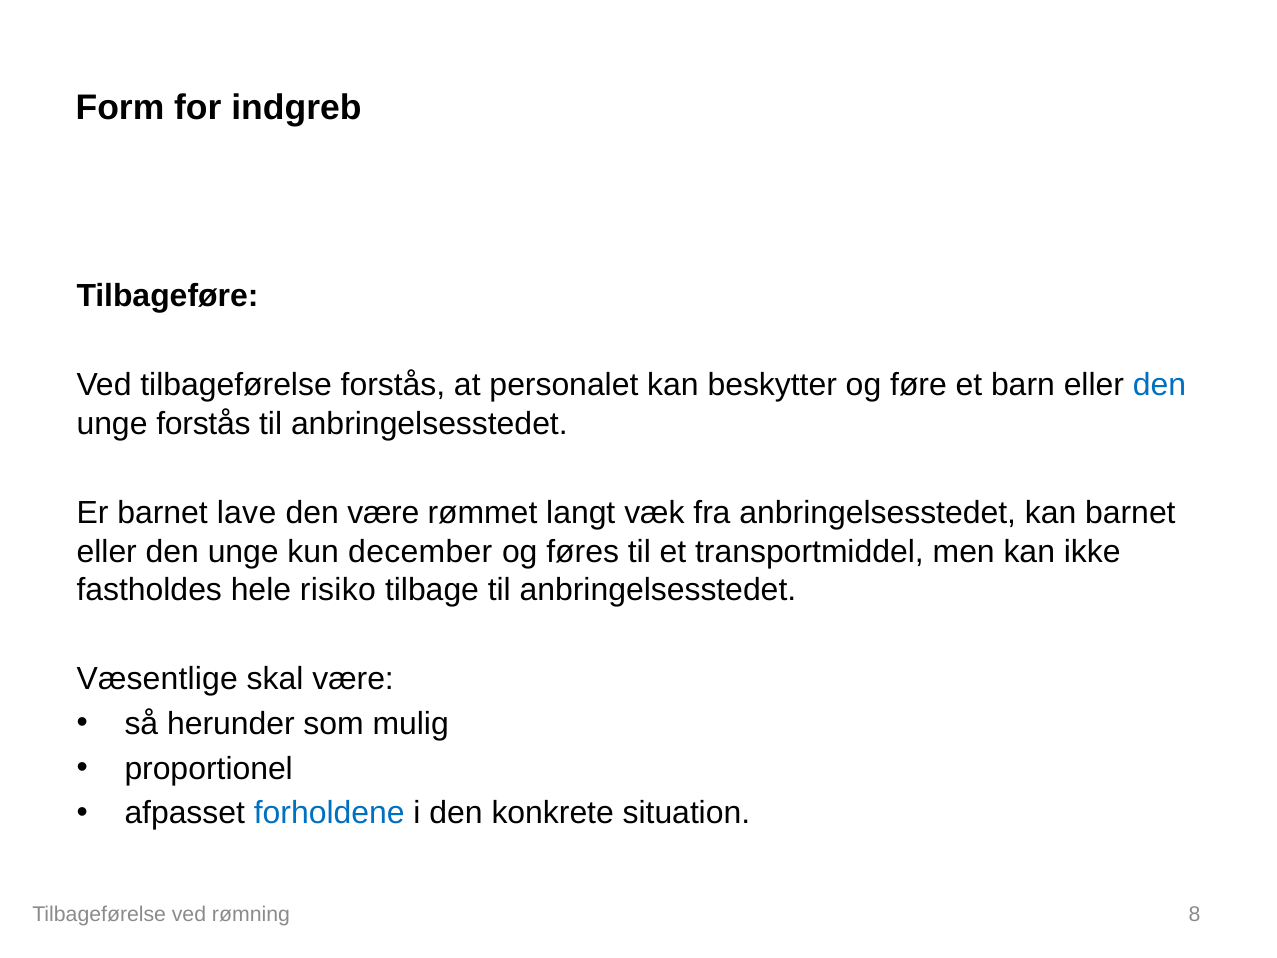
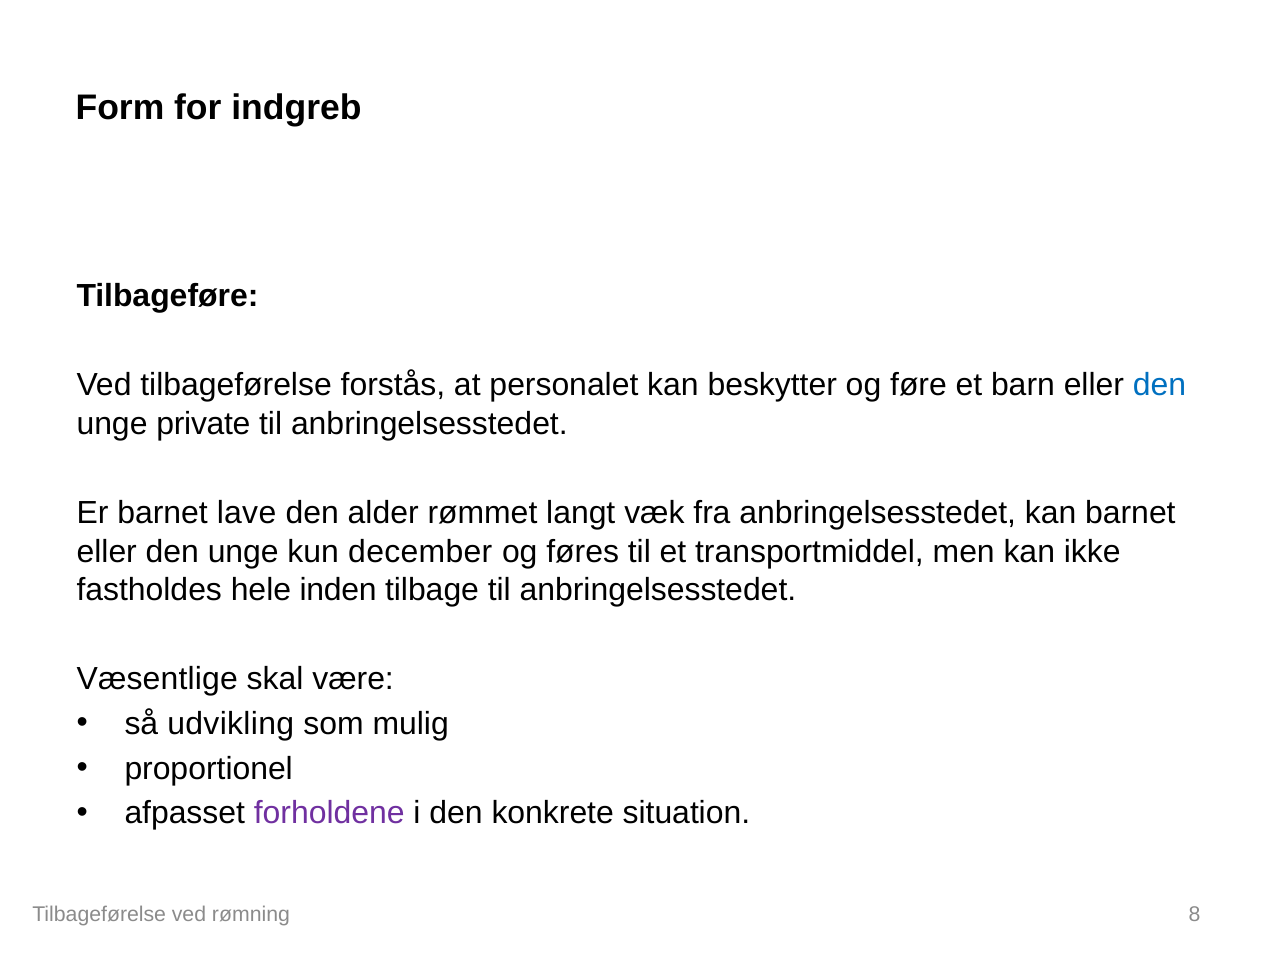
unge forstås: forstås -> private (203, 424)
den være: være -> alder (383, 513)
risiko: risiko -> inden (338, 590)
herunder: herunder -> udvikling (231, 724)
forholdene colour: blue -> purple (329, 813)
